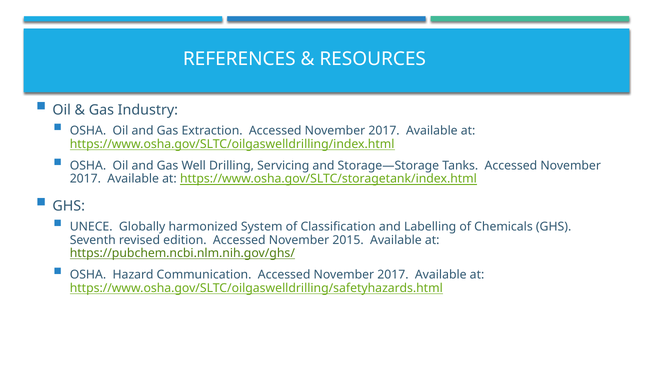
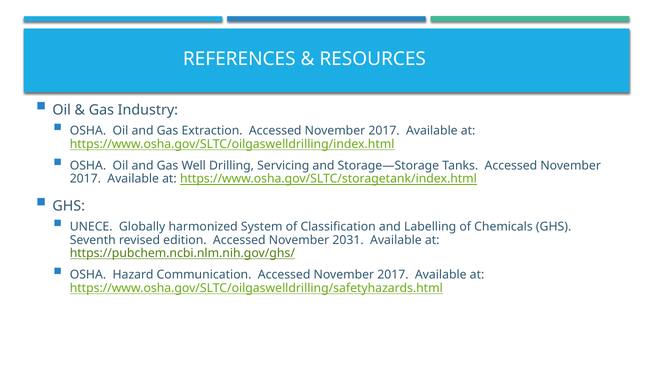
2015: 2015 -> 2031 (348, 240)
